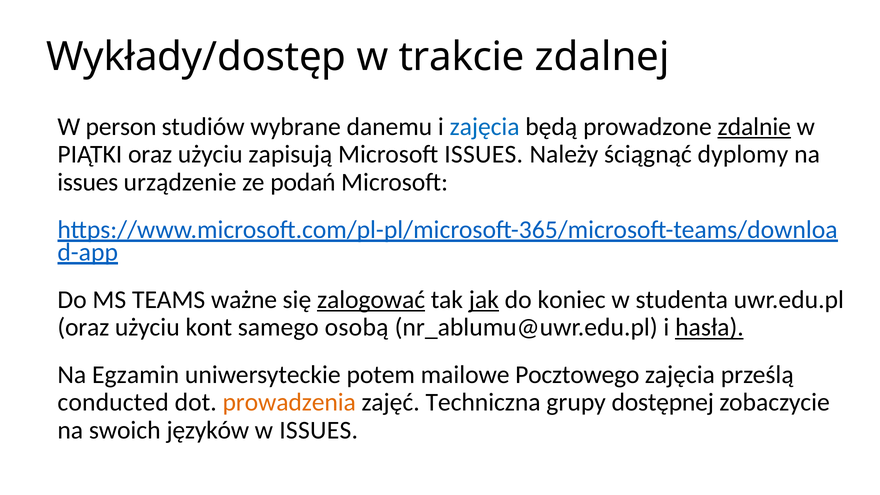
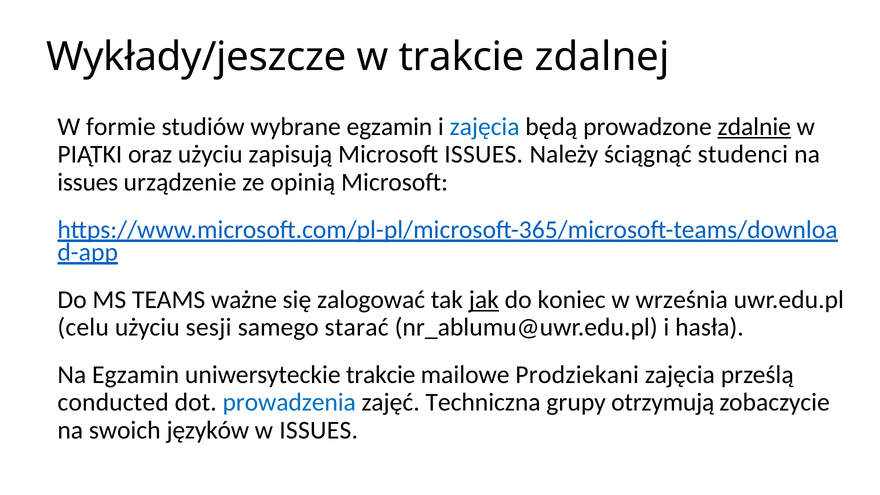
Wykłady/dostęp: Wykłady/dostęp -> Wykłady/jeszcze (196, 57)
person: person -> formie (121, 127)
wybrane danemu: danemu -> egzamin (389, 127)
dyplomy: dyplomy -> studenci (743, 154)
podań: podań -> opinią (303, 182)
zalogować underline: present -> none (371, 300)
studenta: studenta -> września (682, 300)
oraz: oraz -> celu (83, 328)
kont: kont -> sesji (209, 328)
osobą: osobą -> starać (357, 328)
hasła underline: present -> none (709, 328)
uniwersyteckie potem: potem -> trakcie (381, 375)
Pocztowego: Pocztowego -> Prodziekani (577, 375)
prowadzenia colour: orange -> blue (289, 402)
dostępnej: dostępnej -> otrzymują (663, 402)
